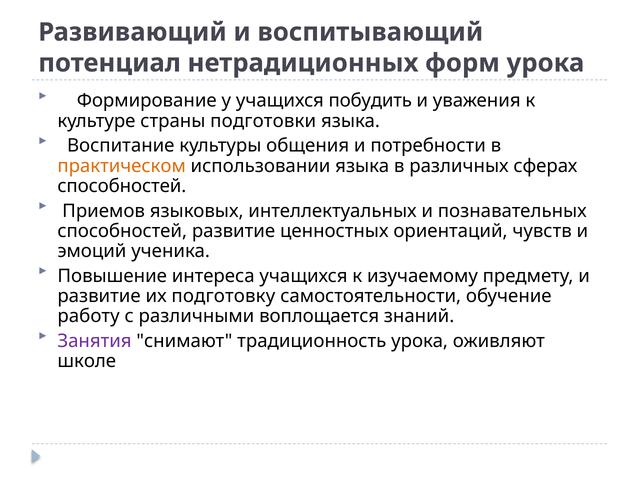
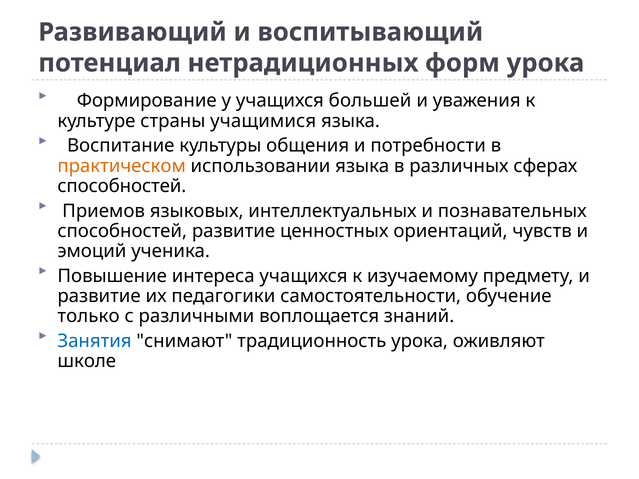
побудить: побудить -> большей (370, 101)
подготовки: подготовки -> учащимися (263, 121)
подготовку: подготовку -> педагогики (223, 296)
работу: работу -> только (89, 316)
Занятия colour: purple -> blue (95, 341)
